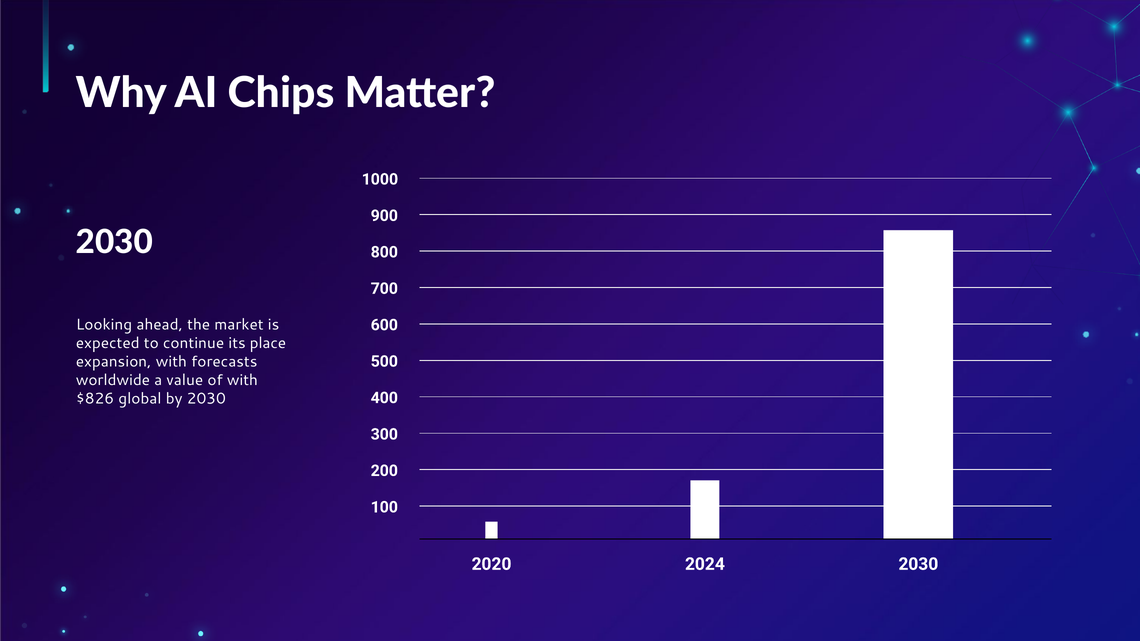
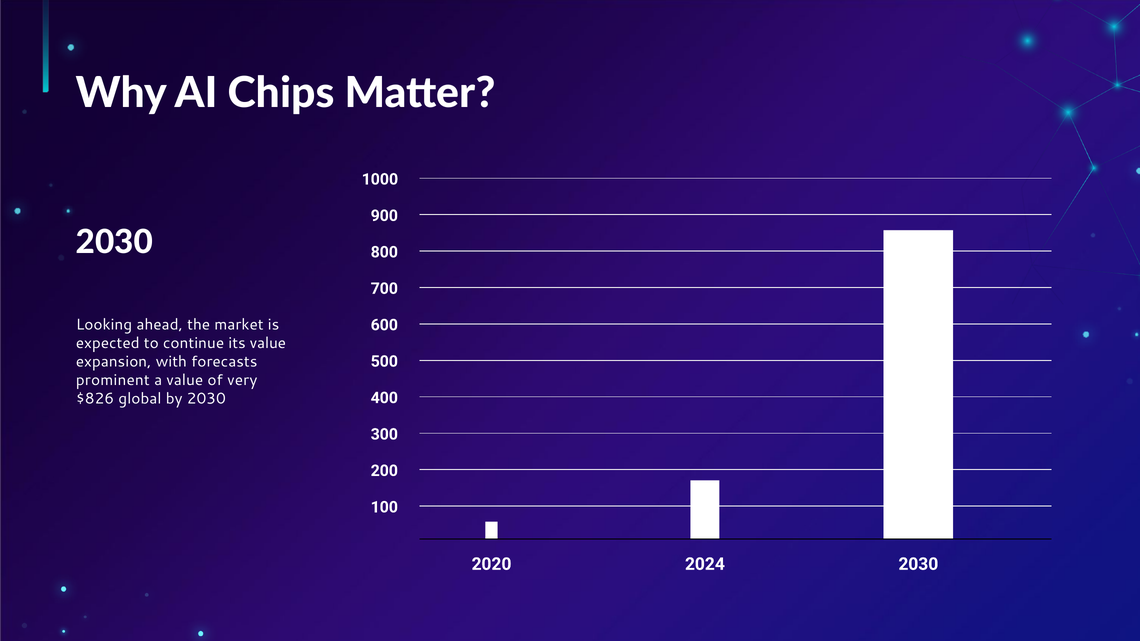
its place: place -> value (268, 343)
worldwide: worldwide -> prominent (113, 380)
of with: with -> very (242, 380)
